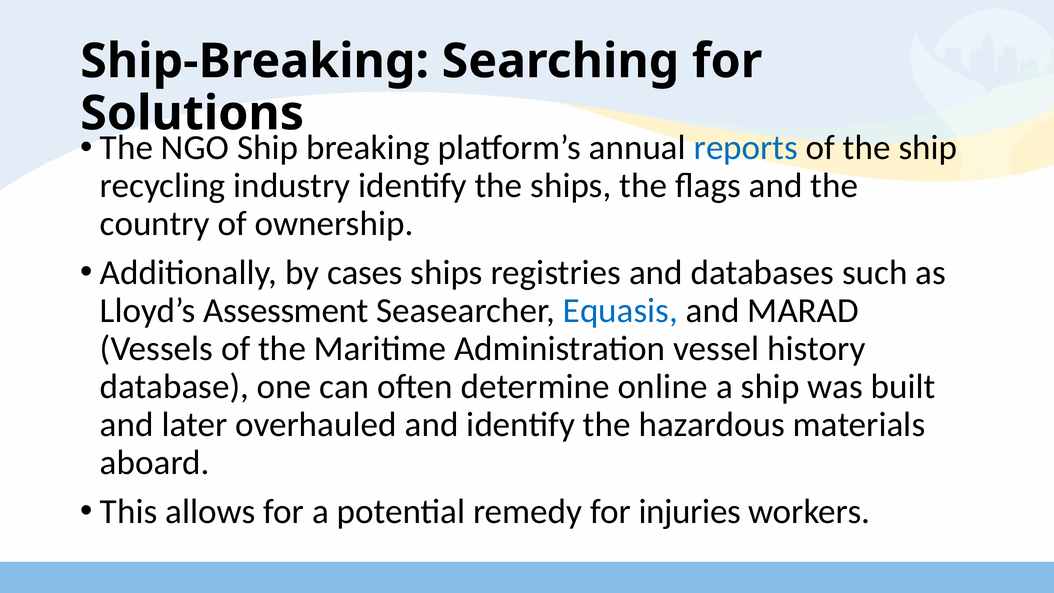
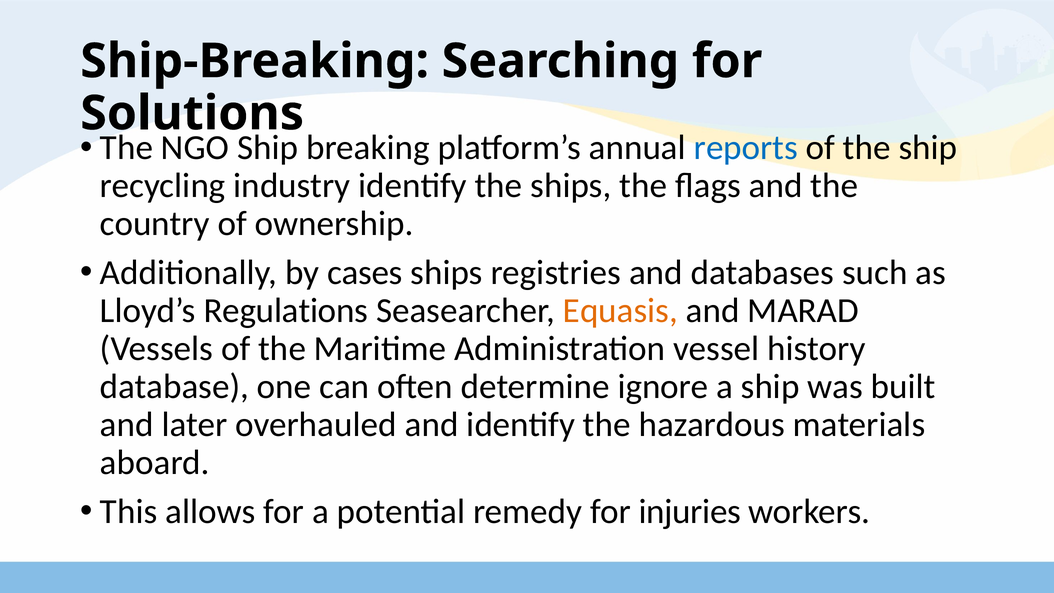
Assessment: Assessment -> Regulations (286, 311)
Equasis colour: blue -> orange (620, 311)
online: online -> ignore (663, 387)
